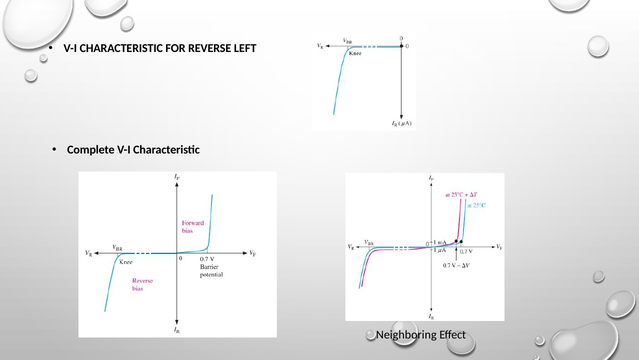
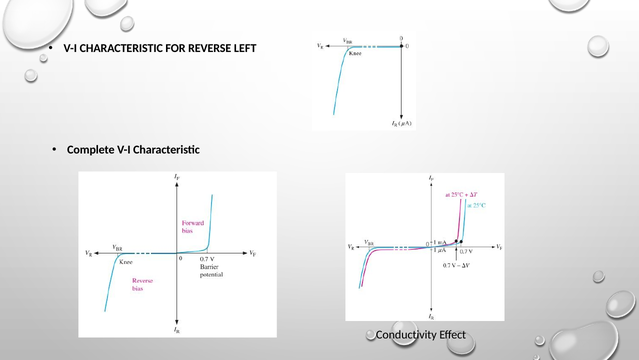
Neighboring: Neighboring -> Conductivity (406, 334)
